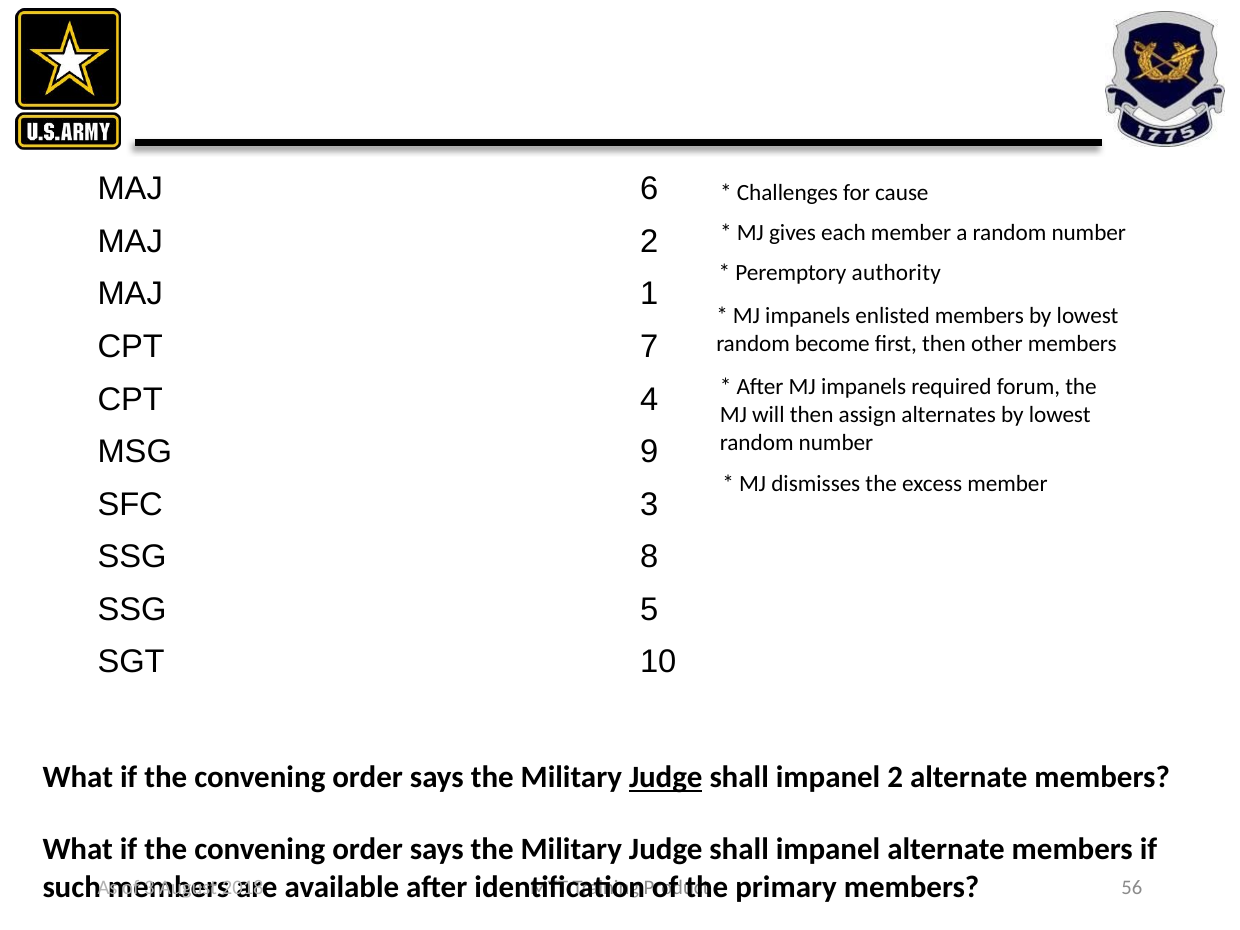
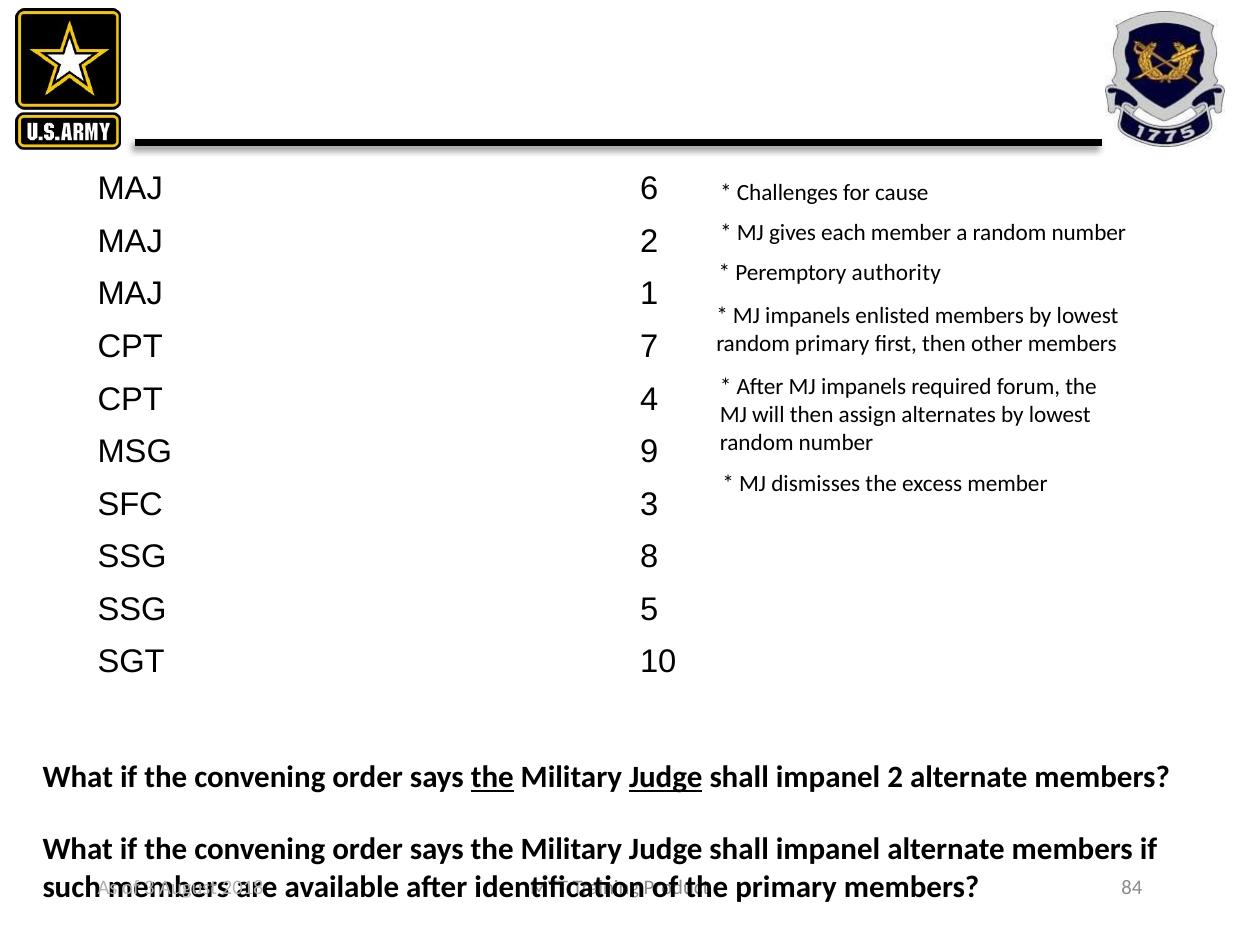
random become: become -> primary (832, 344)
the underline: none -> present (492, 778)
56: 56 -> 84 (1132, 888)
